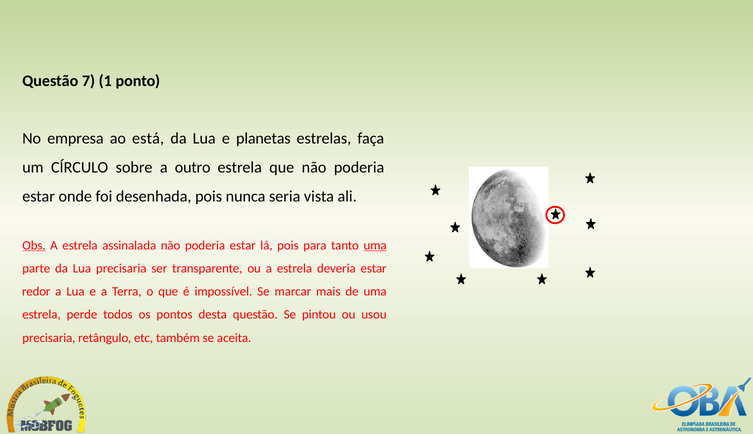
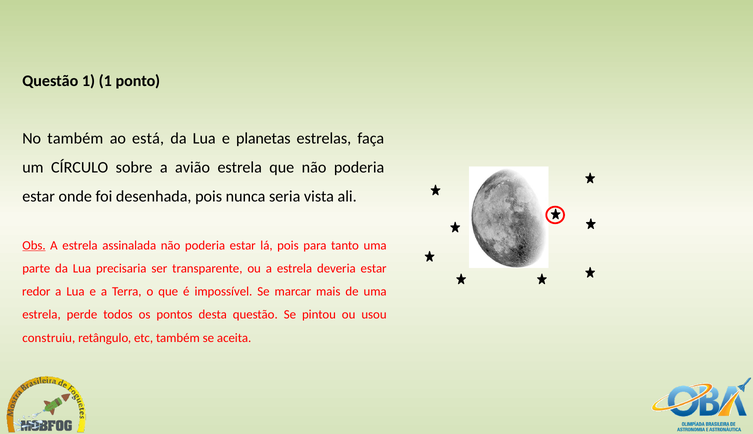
Questão 7: 7 -> 1 (89, 81)
No empresa: empresa -> também (75, 139)
outro: outro -> avião (193, 167)
uma underline: present -> none (375, 245)
precisaria: precisaria -> construiu (49, 338)
